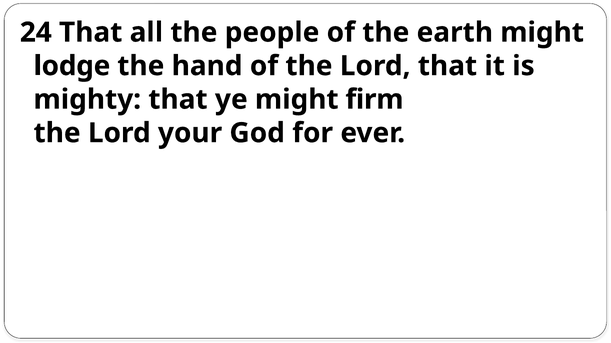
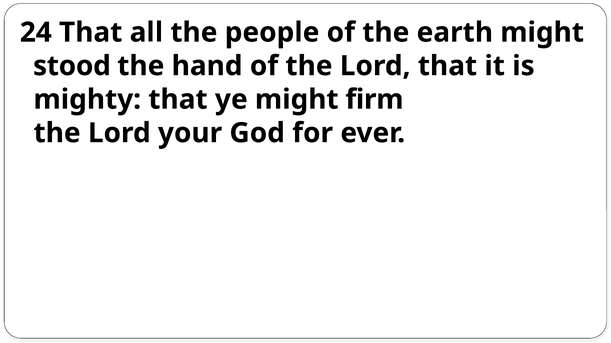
lodge: lodge -> stood (72, 66)
